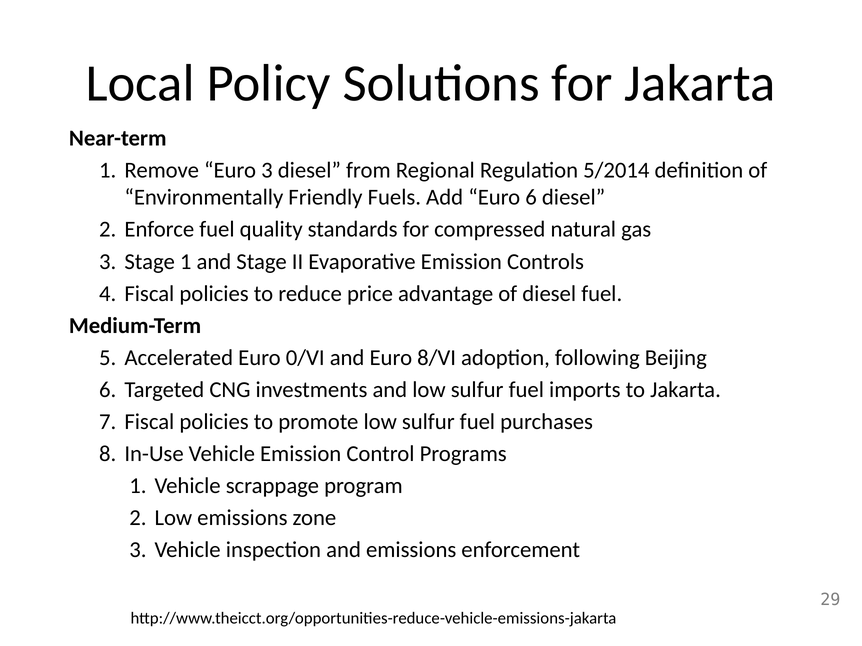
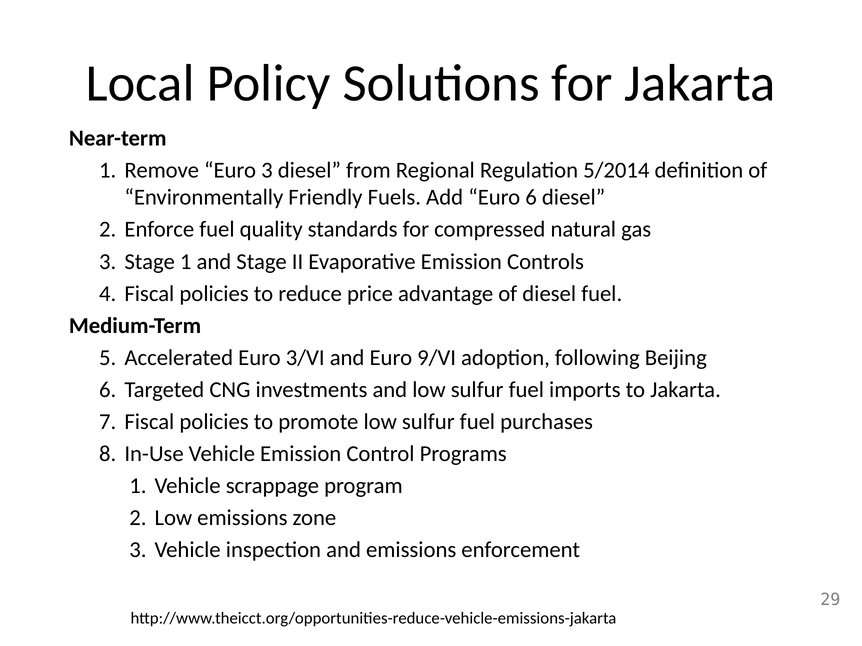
0/VI: 0/VI -> 3/VI (305, 358)
8/VI: 8/VI -> 9/VI (437, 358)
